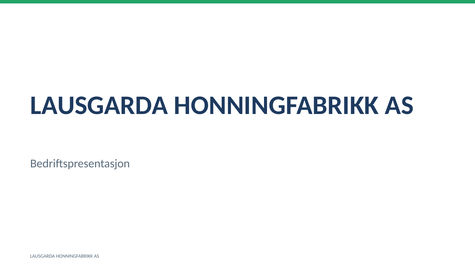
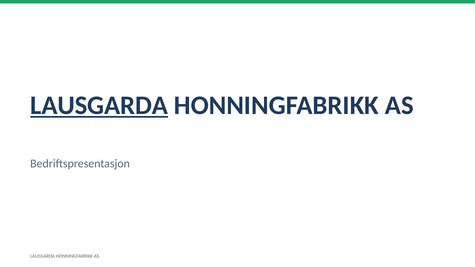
LAUSGARDA underline: none -> present (99, 105)
